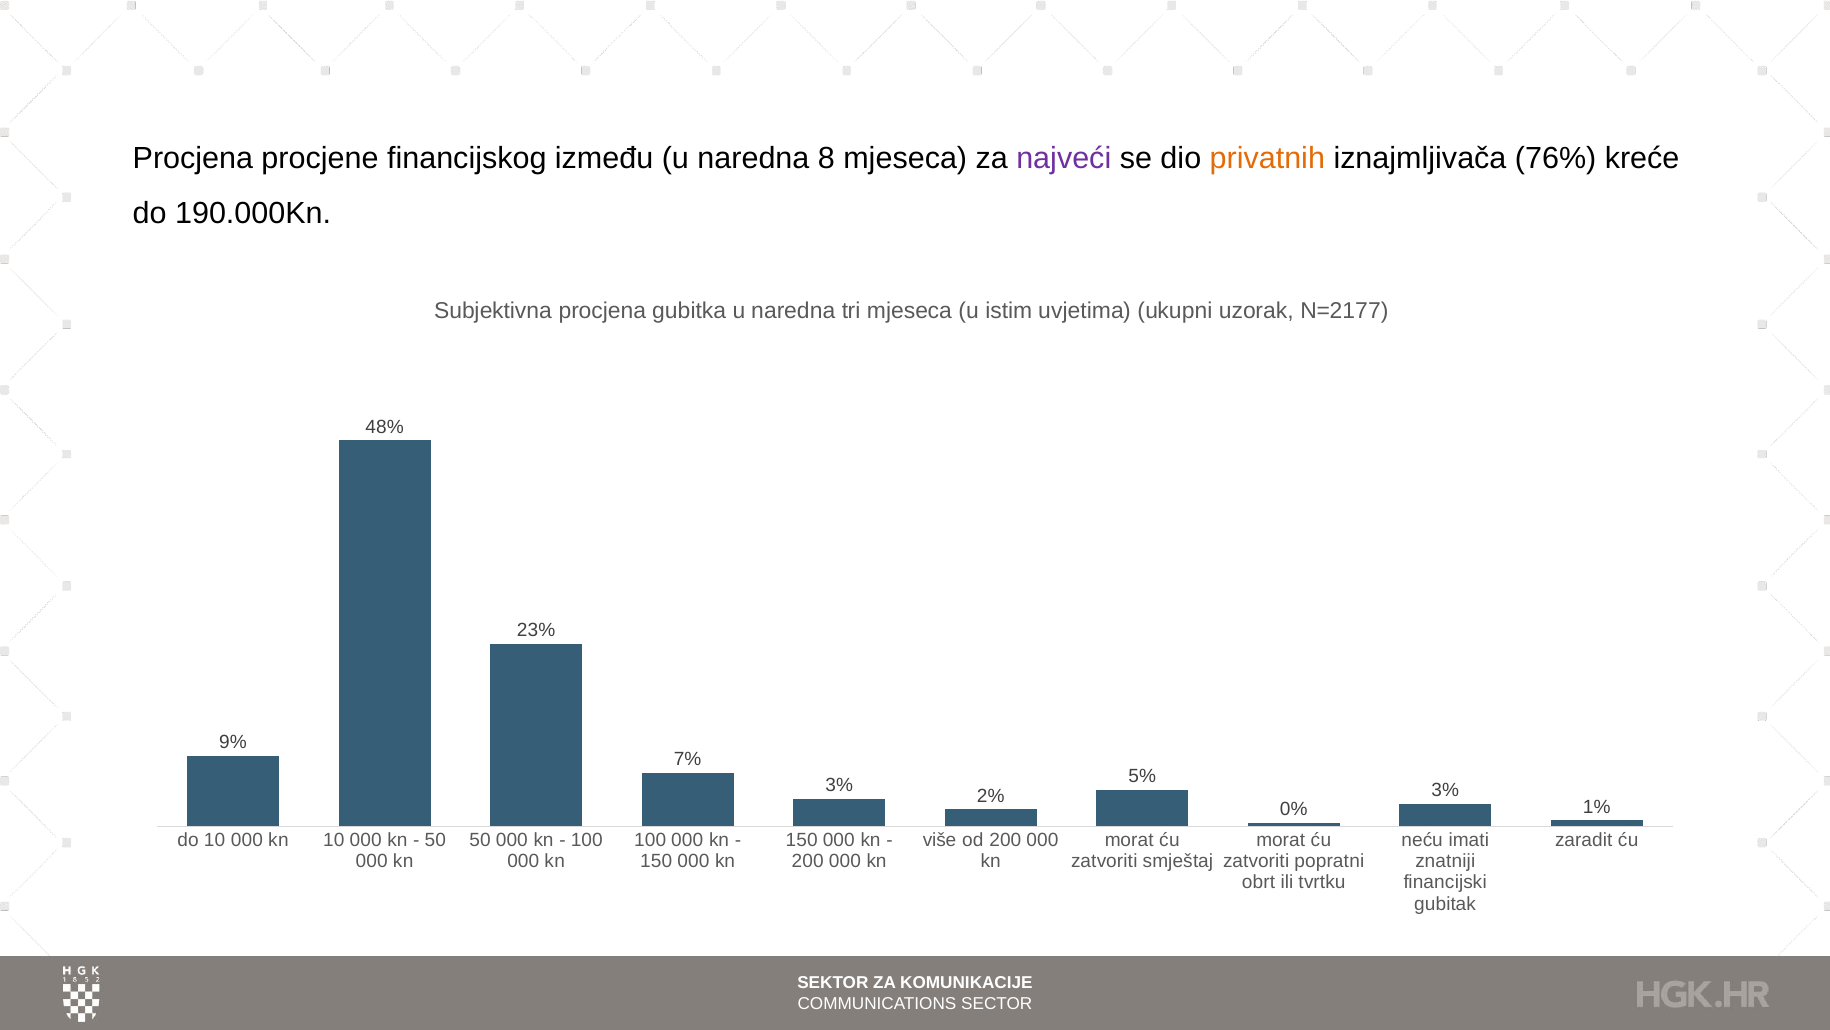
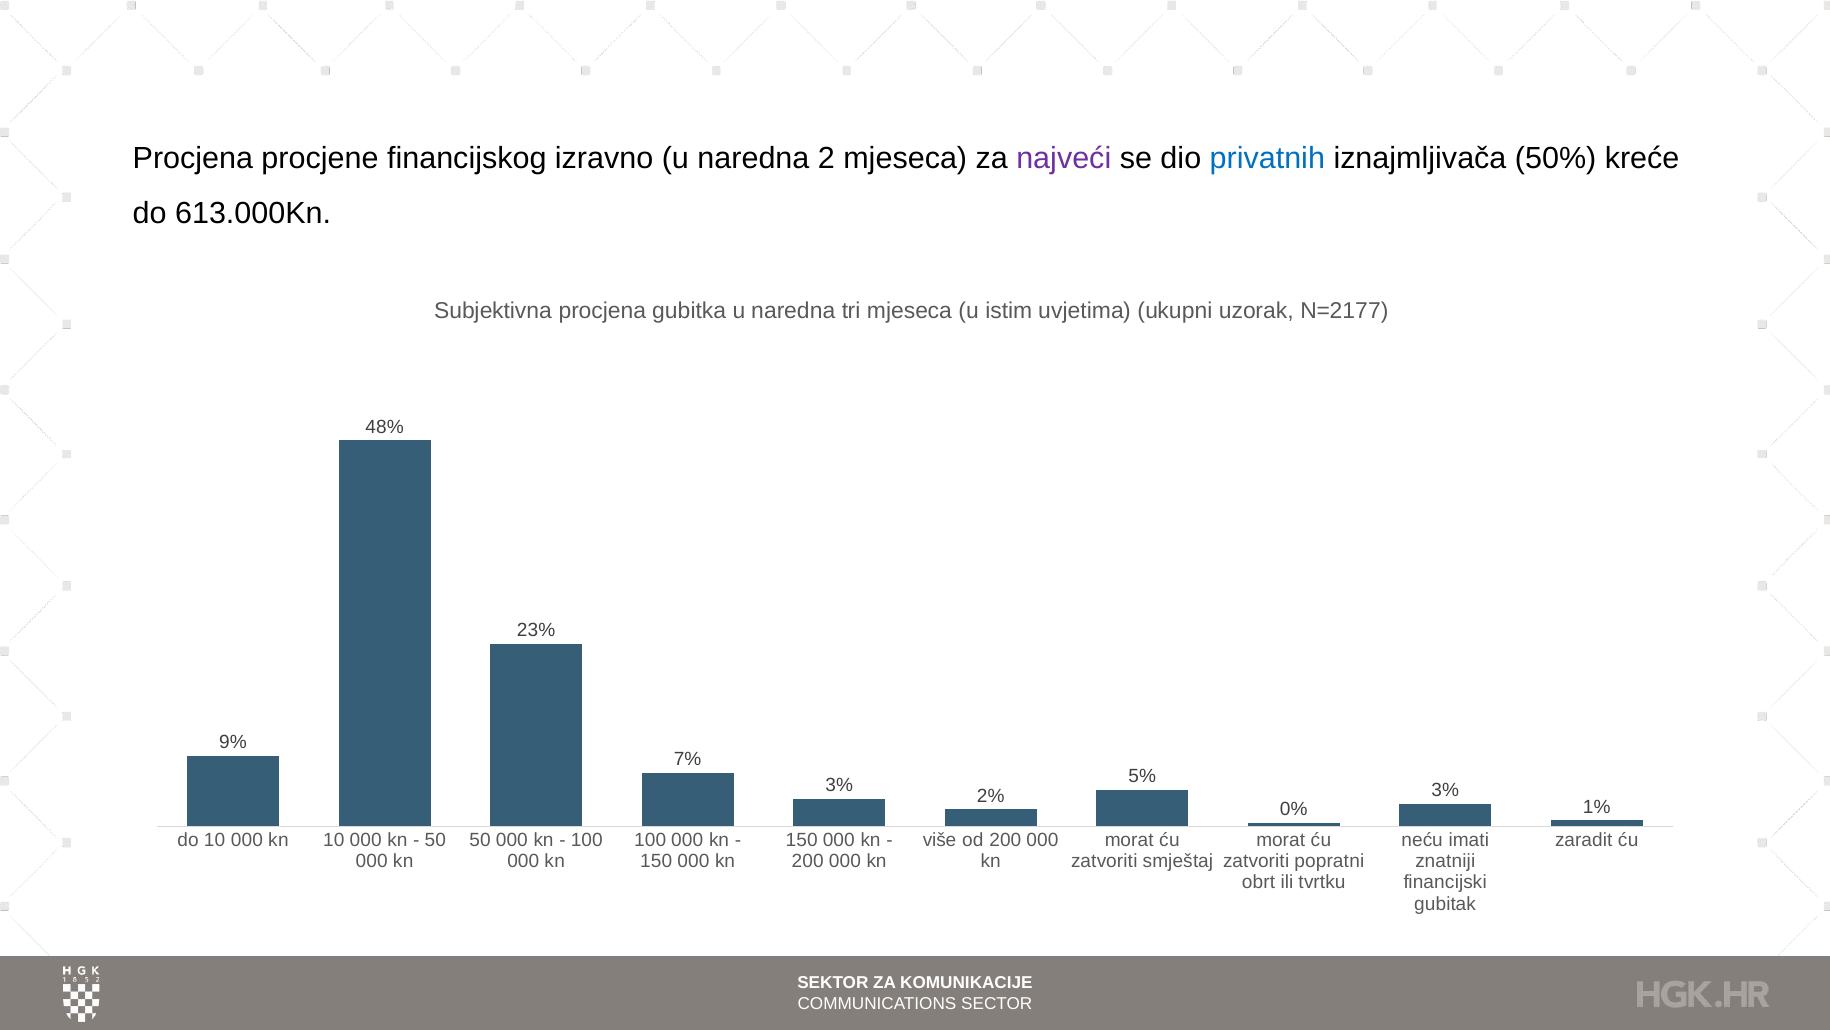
između: između -> izravno (604, 158)
8: 8 -> 2 (826, 158)
privatnih colour: orange -> blue (1267, 158)
76%: 76% -> 50% (1556, 158)
190.000Kn: 190.000Kn -> 613.000Kn (253, 213)
